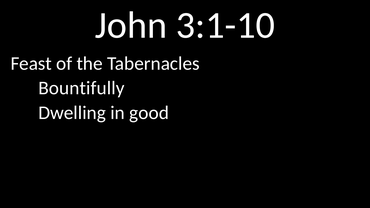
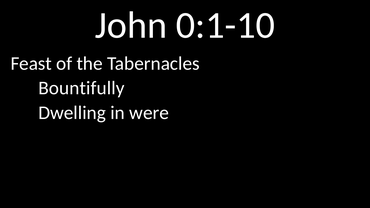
3:1-10: 3:1-10 -> 0:1-10 (225, 25)
good: good -> were (149, 113)
